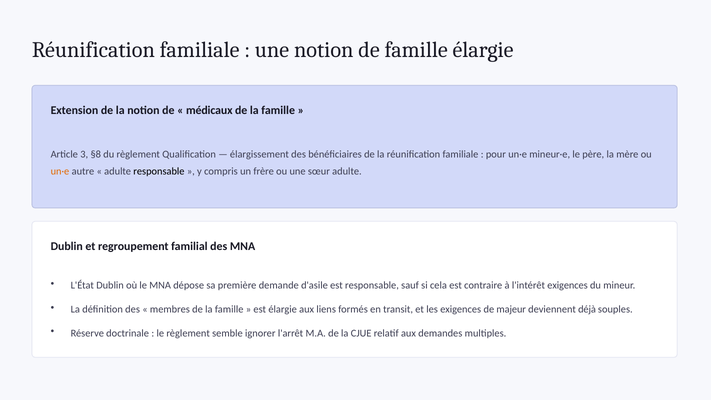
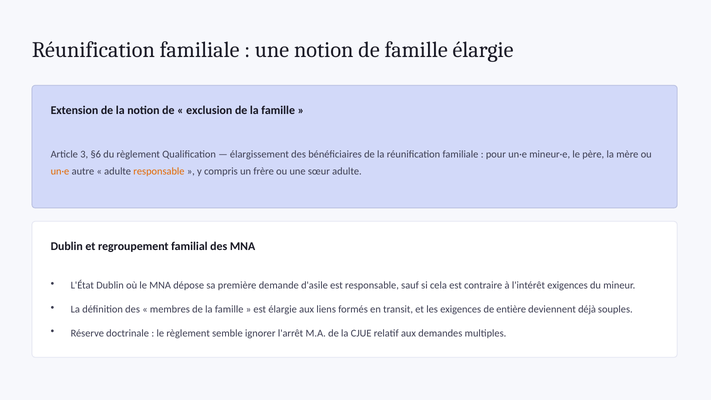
médicaux: médicaux -> exclusion (209, 110)
§8: §8 -> §6 (96, 154)
responsable colour: black -> orange (159, 171)
majeur: majeur -> entière (511, 309)
